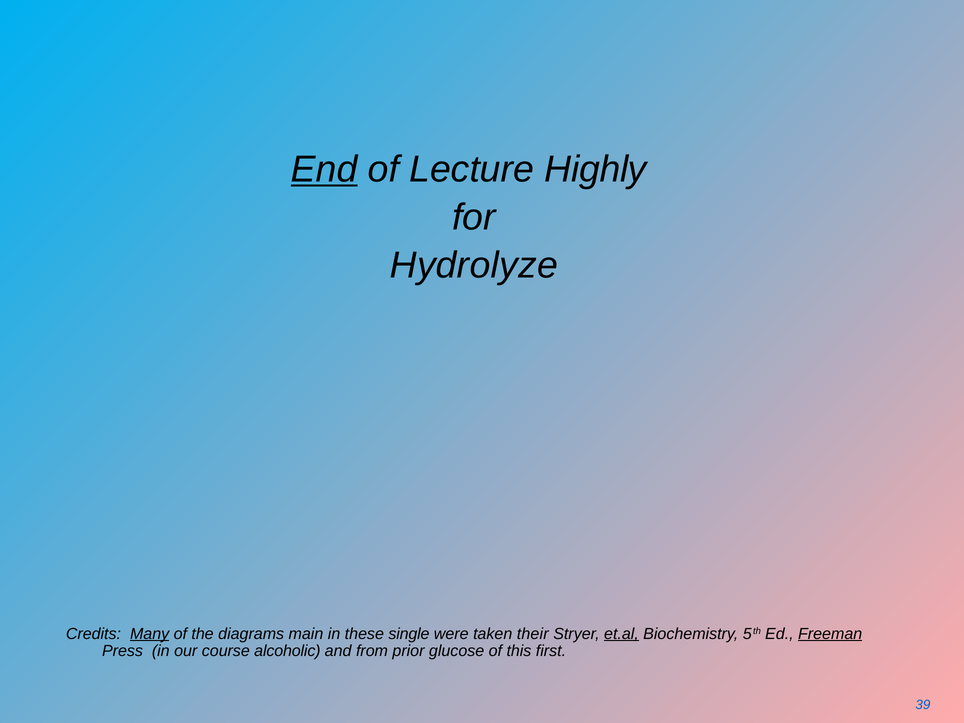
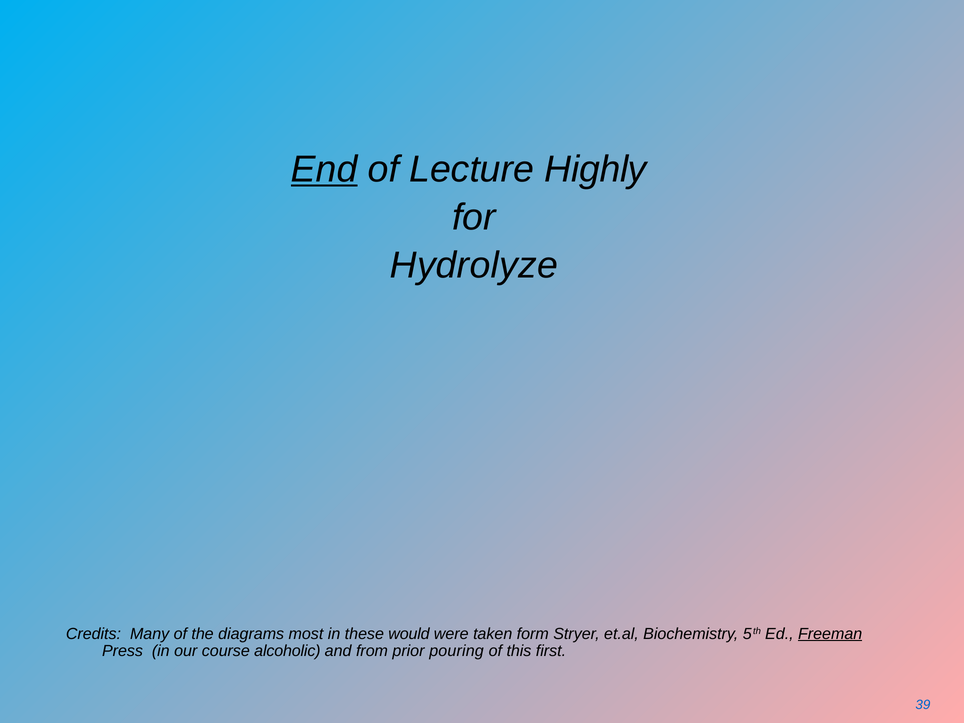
Many underline: present -> none (150, 634)
main: main -> most (306, 634)
single: single -> would (409, 634)
their: their -> form (533, 634)
et.al underline: present -> none (621, 634)
glucose: glucose -> pouring (457, 651)
